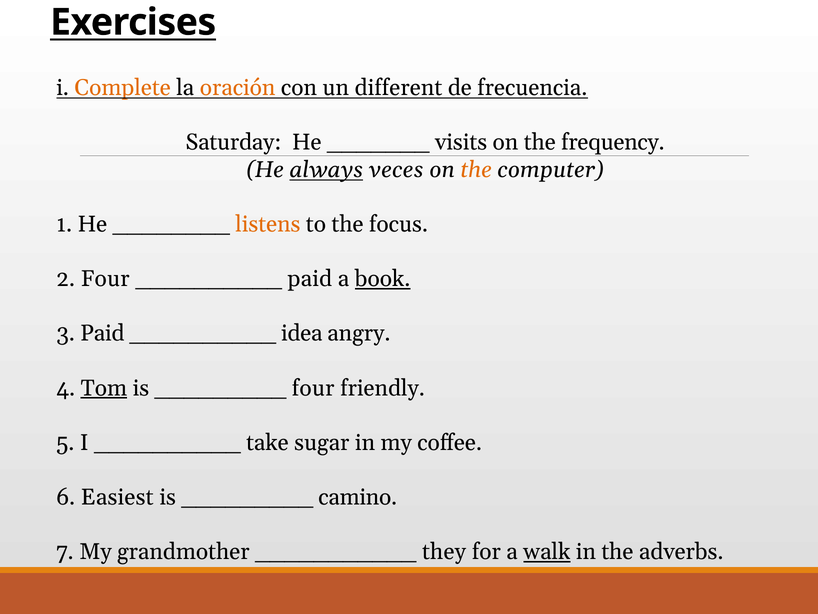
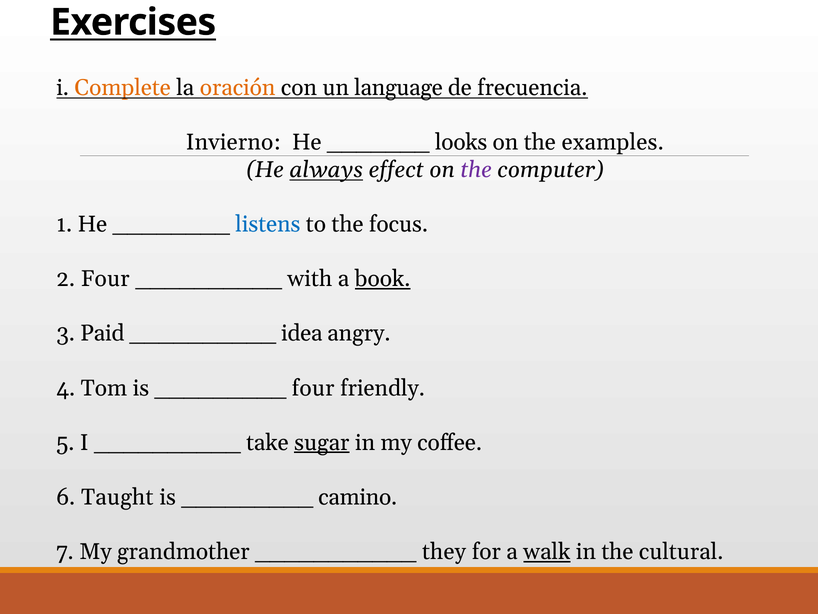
different: different -> language (399, 88)
Saturday: Saturday -> Invierno (233, 142)
visits: visits -> looks (461, 142)
frequency: frequency -> examples (613, 142)
veces: veces -> effect (396, 169)
the colour: orange -> purple (476, 169)
listens colour: orange -> blue (268, 224)
paid: paid -> with (310, 279)
Tom underline: present -> none (104, 388)
sugar underline: none -> present (322, 442)
Easiest: Easiest -> Taught (117, 497)
adverbs: adverbs -> cultural (681, 551)
